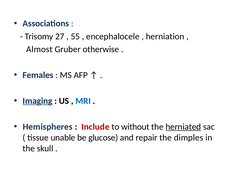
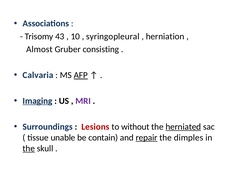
27: 27 -> 43 (60, 36)
55: 55 -> 10 (75, 36)
encephalocele: encephalocele -> syringopleural (113, 36)
otherwise: otherwise -> consisting (101, 49)
Females: Females -> Calvaria (38, 75)
AFP underline: none -> present (81, 75)
MRI colour: blue -> purple (83, 101)
Hemispheres: Hemispheres -> Surroundings (48, 127)
Include: Include -> Lesions (95, 127)
glucose: glucose -> contain (103, 138)
repair underline: none -> present (147, 138)
the underline: none -> present (29, 148)
